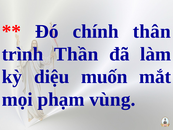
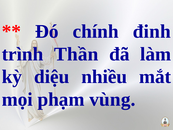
thân: thân -> đinh (152, 31)
muốn: muốn -> nhiều (104, 77)
